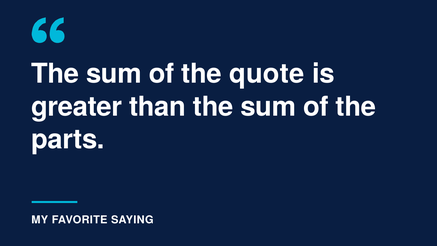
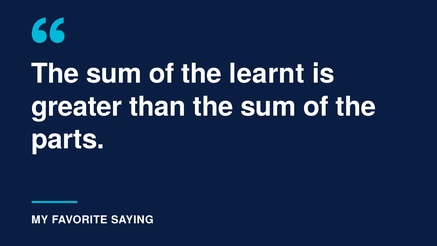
quote: quote -> learnt (267, 74)
